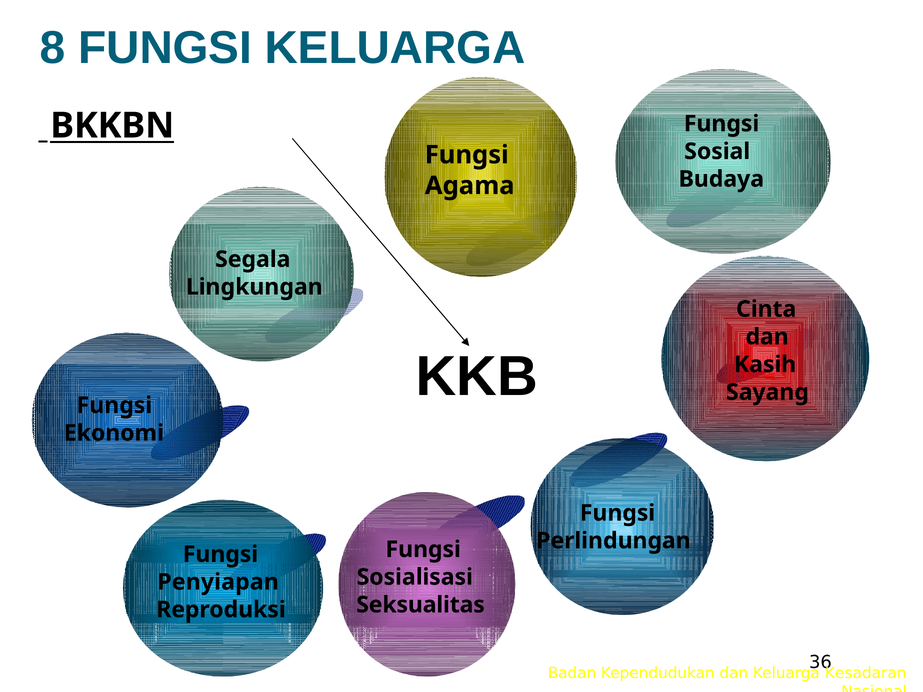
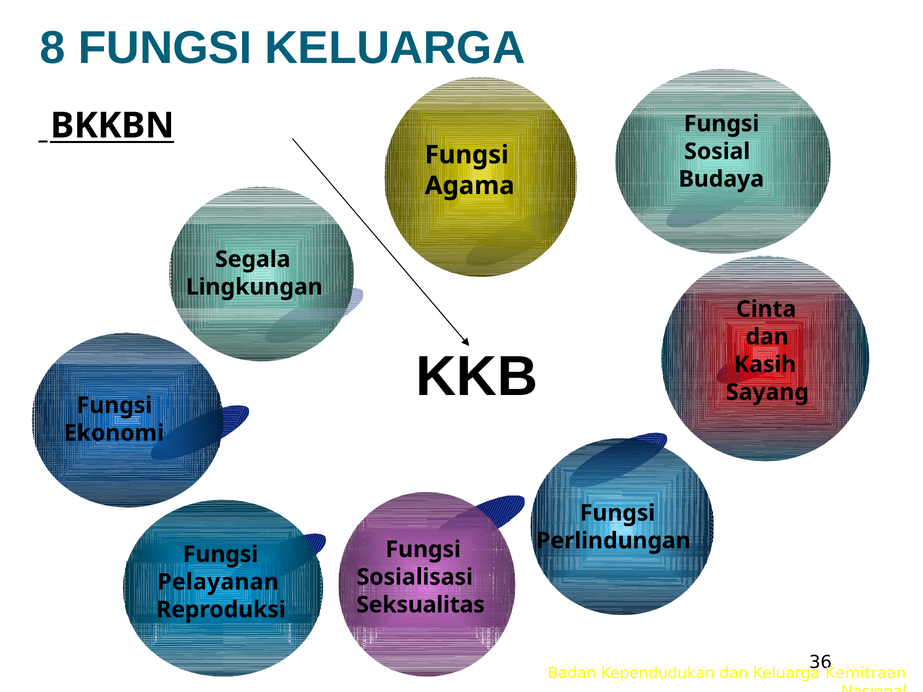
Penyiapan: Penyiapan -> Pelayanan (218, 582)
Kesadaran: Kesadaran -> Kemitraan (866, 673)
